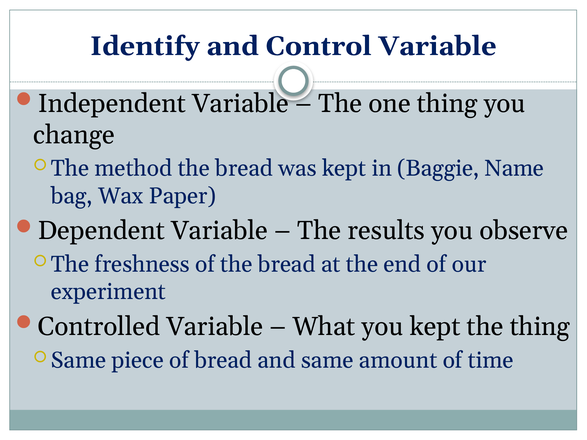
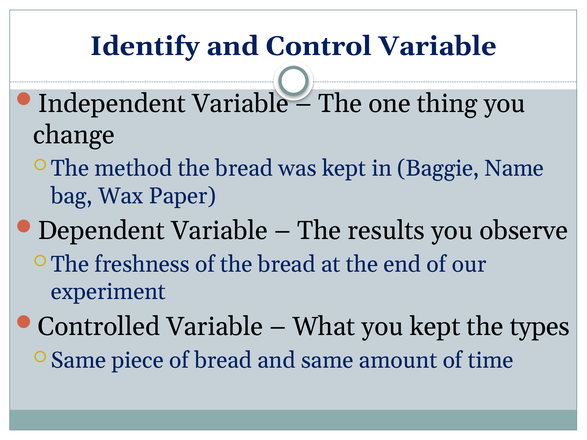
the thing: thing -> types (540, 327)
